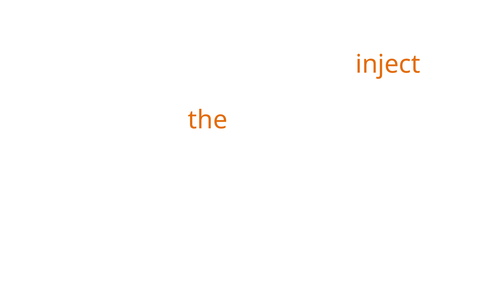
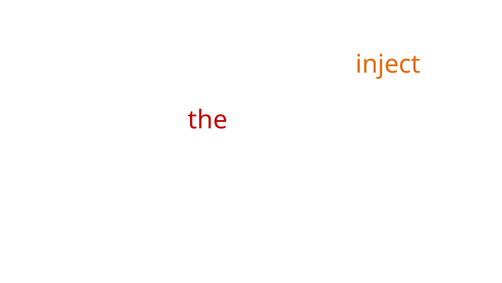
the colour: orange -> red (208, 120)
